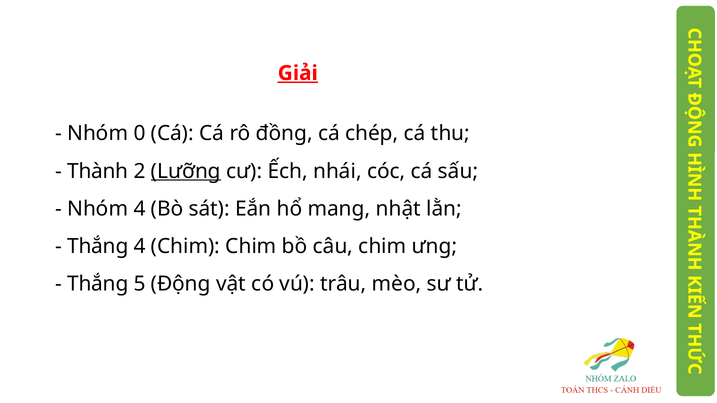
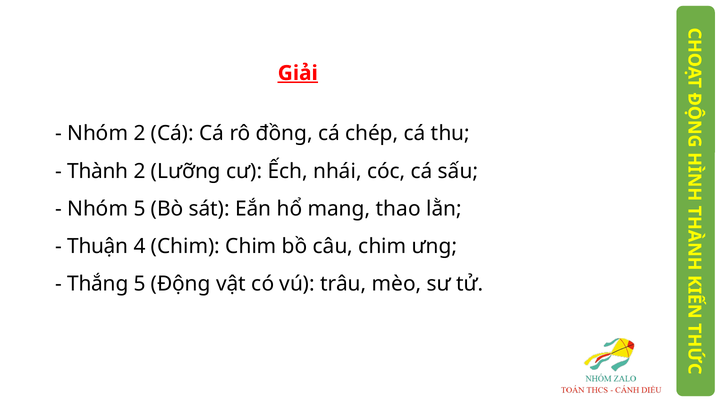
Nhóm 0: 0 -> 2 (140, 134)
Lưỡng underline: present -> none (186, 171)
Nhóm 4: 4 -> 5 (140, 209)
nhật: nhật -> thao (398, 209)
Thắng: Thắng -> Thuận (98, 247)
